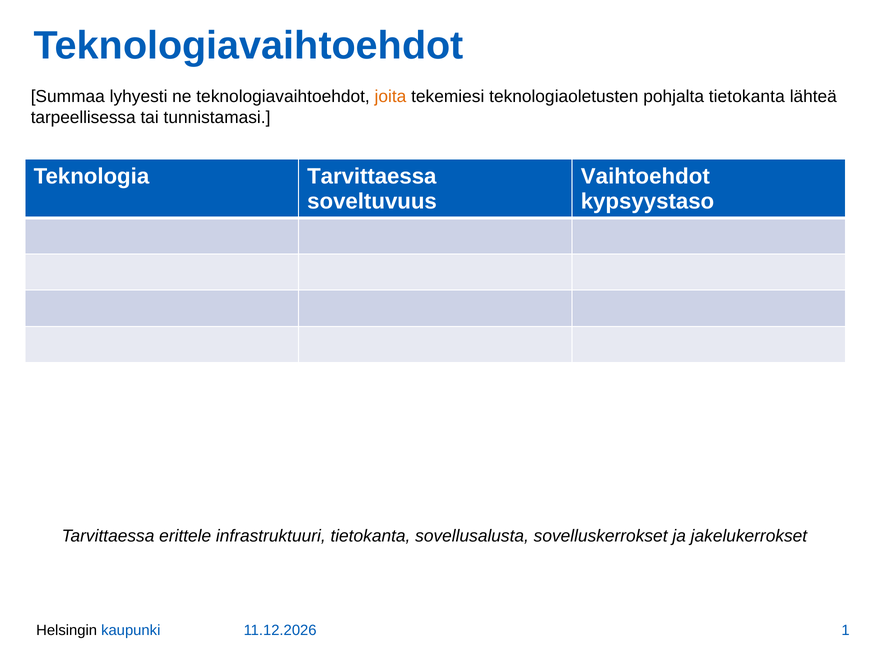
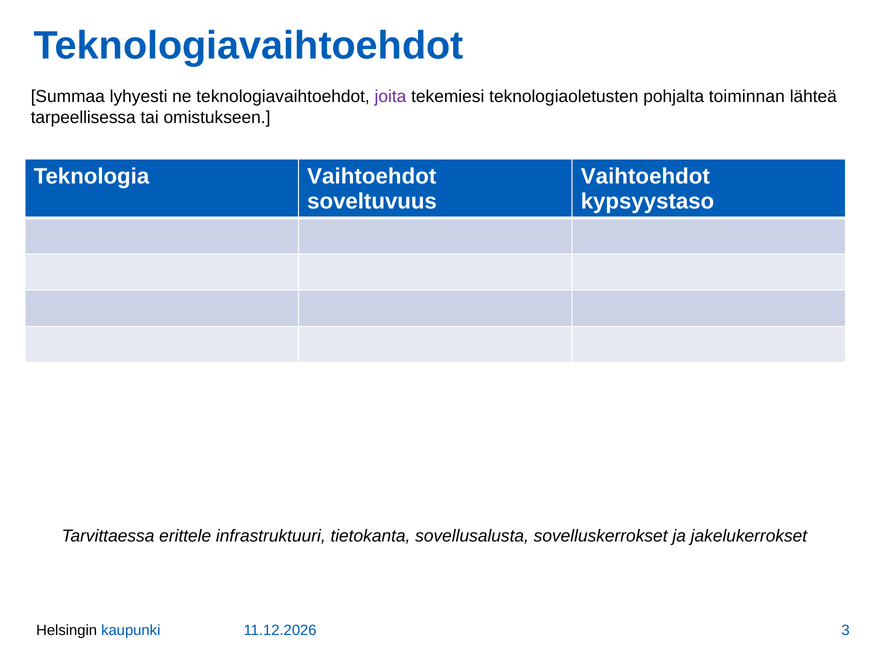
joita colour: orange -> purple (390, 96)
pohjalta tietokanta: tietokanta -> toiminnan (747, 96)
tunnistamasi: tunnistamasi -> omistukseen (217, 117)
Teknologia Tarvittaessa: Tarvittaessa -> Vaihtoehdot (372, 176)
1: 1 -> 3 (846, 630)
